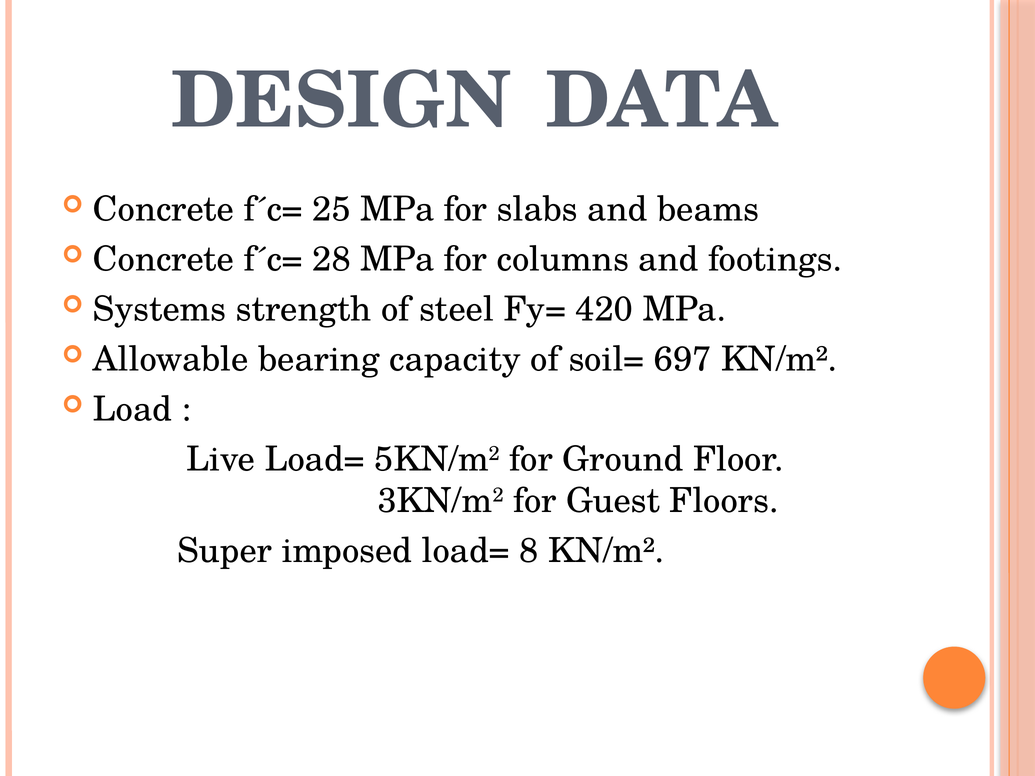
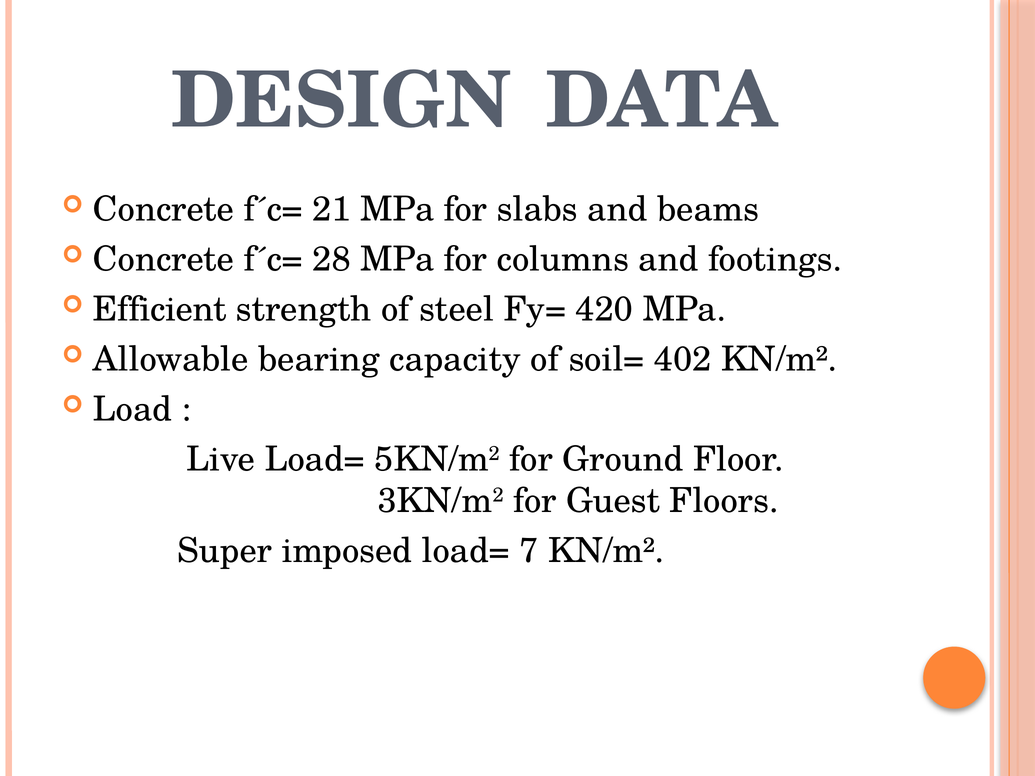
25: 25 -> 21 (332, 209)
Systems: Systems -> Efficient (160, 309)
697: 697 -> 402 (683, 359)
8: 8 -> 7 (529, 551)
